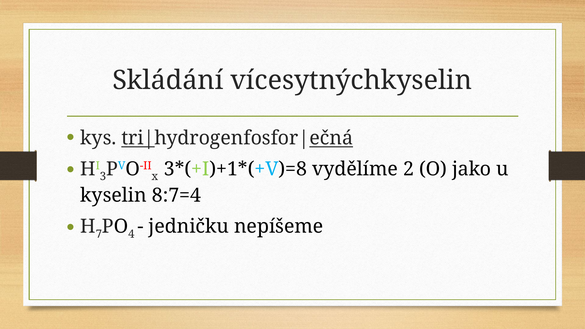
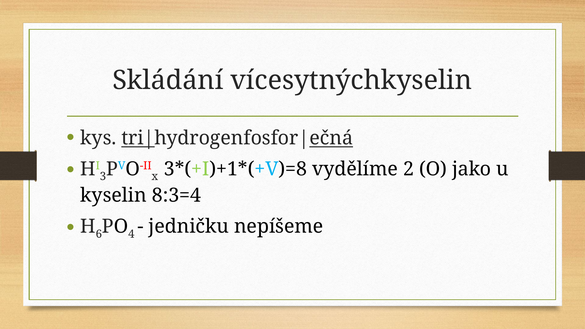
8:7=4: 8:7=4 -> 8:3=4 (176, 196)
7: 7 -> 6 (99, 234)
